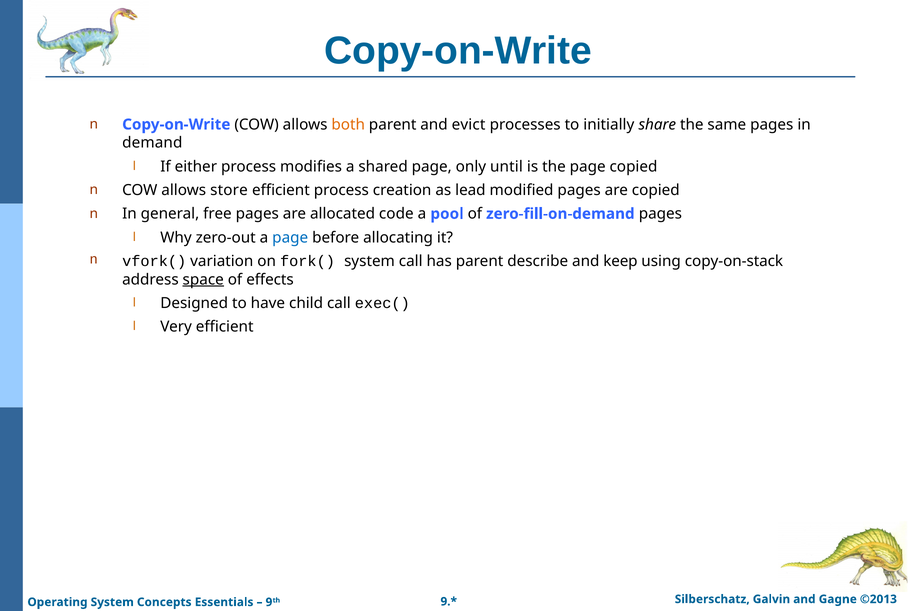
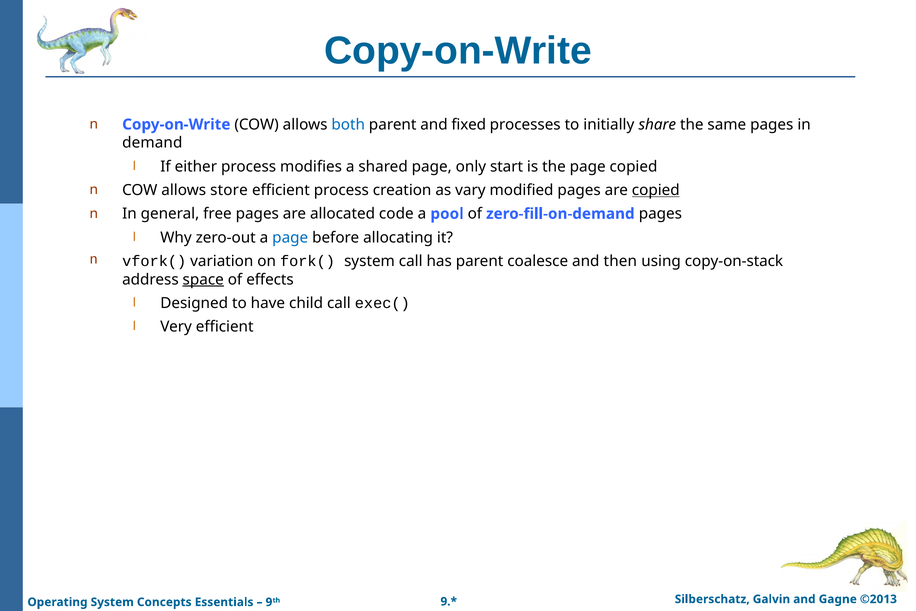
both colour: orange -> blue (348, 124)
evict: evict -> fixed (469, 124)
until: until -> start (507, 166)
lead: lead -> vary (470, 190)
copied underline: none -> present (656, 190)
describe: describe -> coalesce (538, 261)
keep: keep -> then (620, 261)
